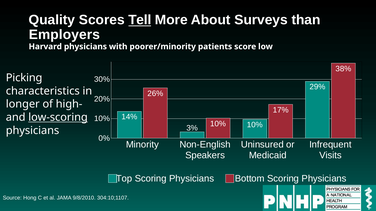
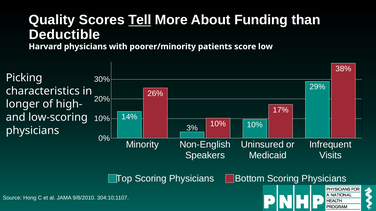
Surveys: Surveys -> Funding (261, 20)
Employers: Employers -> Deductible (64, 35)
low-scoring underline: present -> none (58, 118)
